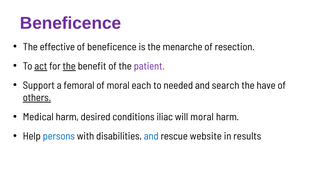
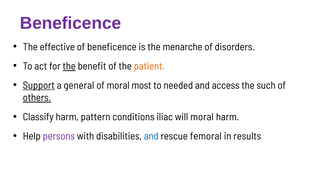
resection: resection -> disorders (235, 47)
act underline: present -> none (41, 66)
patient colour: purple -> orange (149, 66)
Support underline: none -> present (39, 86)
femoral: femoral -> general (79, 86)
each: each -> most (142, 86)
search: search -> access (226, 86)
have: have -> such (266, 86)
Medical: Medical -> Classify (38, 117)
desired: desired -> pattern (96, 117)
persons colour: blue -> purple (59, 137)
website: website -> femoral (206, 137)
